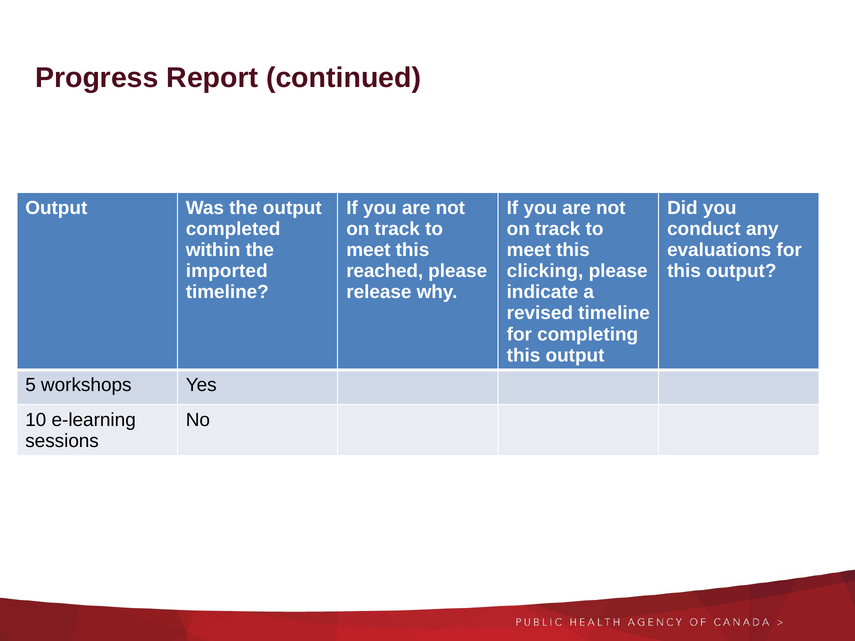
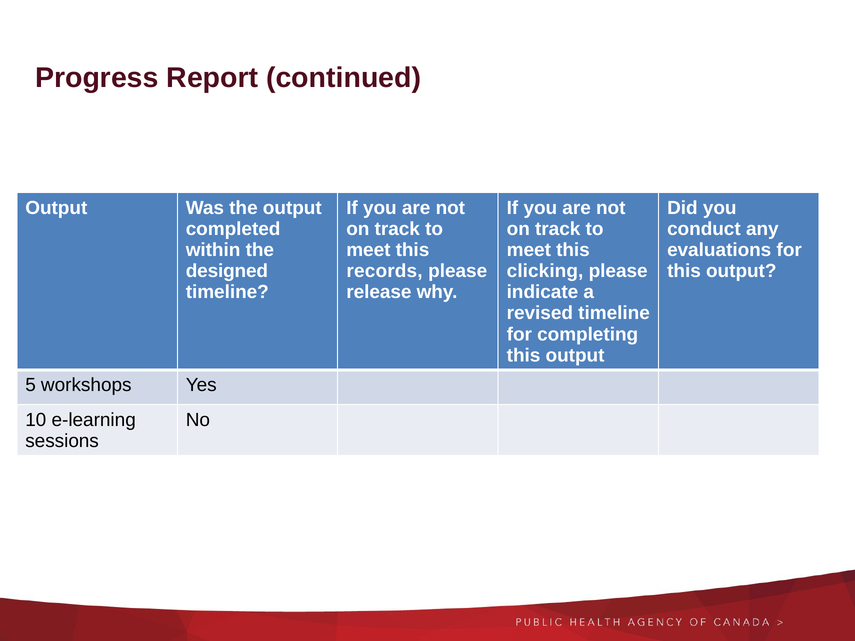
imported: imported -> designed (227, 271)
reached: reached -> records (385, 271)
